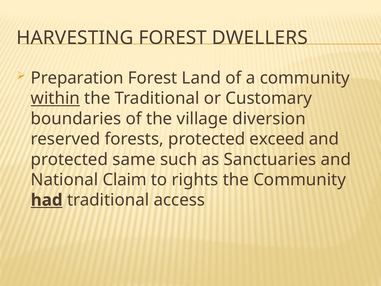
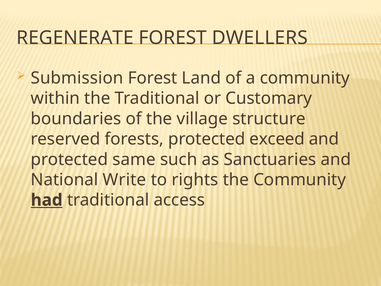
HARVESTING: HARVESTING -> REGENERATE (75, 38)
Preparation: Preparation -> Submission (77, 78)
within underline: present -> none (55, 98)
diversion: diversion -> structure (269, 119)
Claim: Claim -> Write (124, 180)
